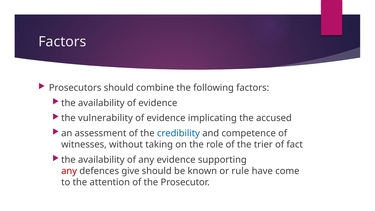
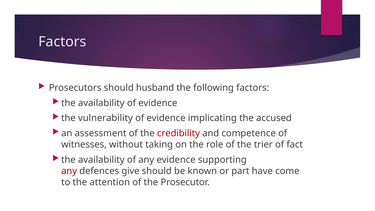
combine: combine -> husband (155, 88)
credibility colour: blue -> red (178, 133)
rule: rule -> part (240, 171)
